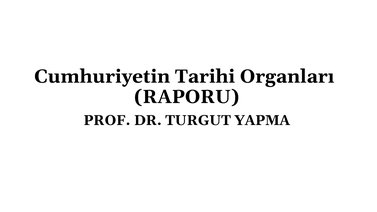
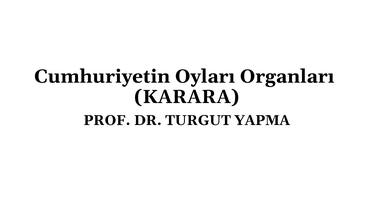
Tarihi: Tarihi -> Oyları (205, 76)
RAPORU: RAPORU -> KARARA (187, 97)
